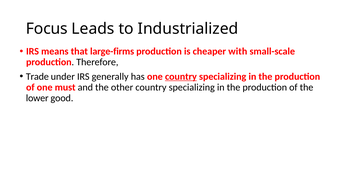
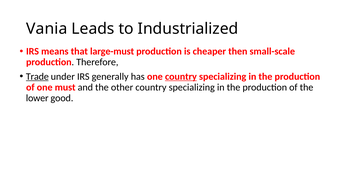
Focus: Focus -> Vania (47, 29)
large-firms: large-firms -> large-must (112, 52)
with: with -> then (238, 52)
Trade underline: none -> present (37, 77)
